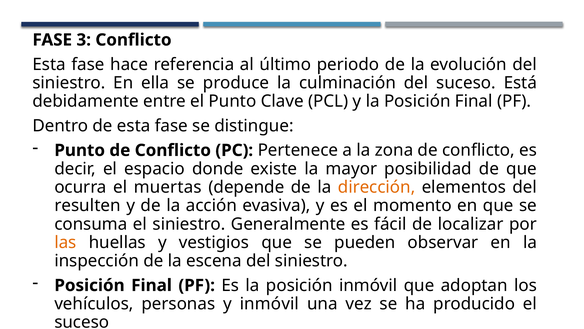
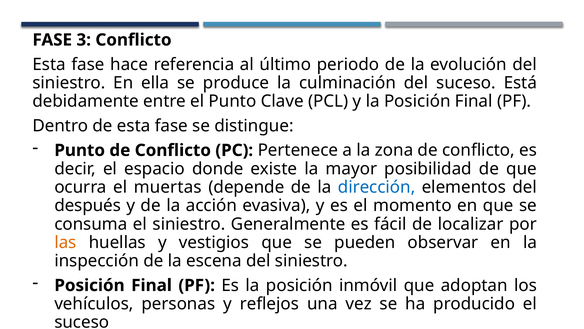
dirección colour: orange -> blue (377, 187)
resulten: resulten -> después (88, 205)
y inmóvil: inmóvil -> reflejos (269, 303)
